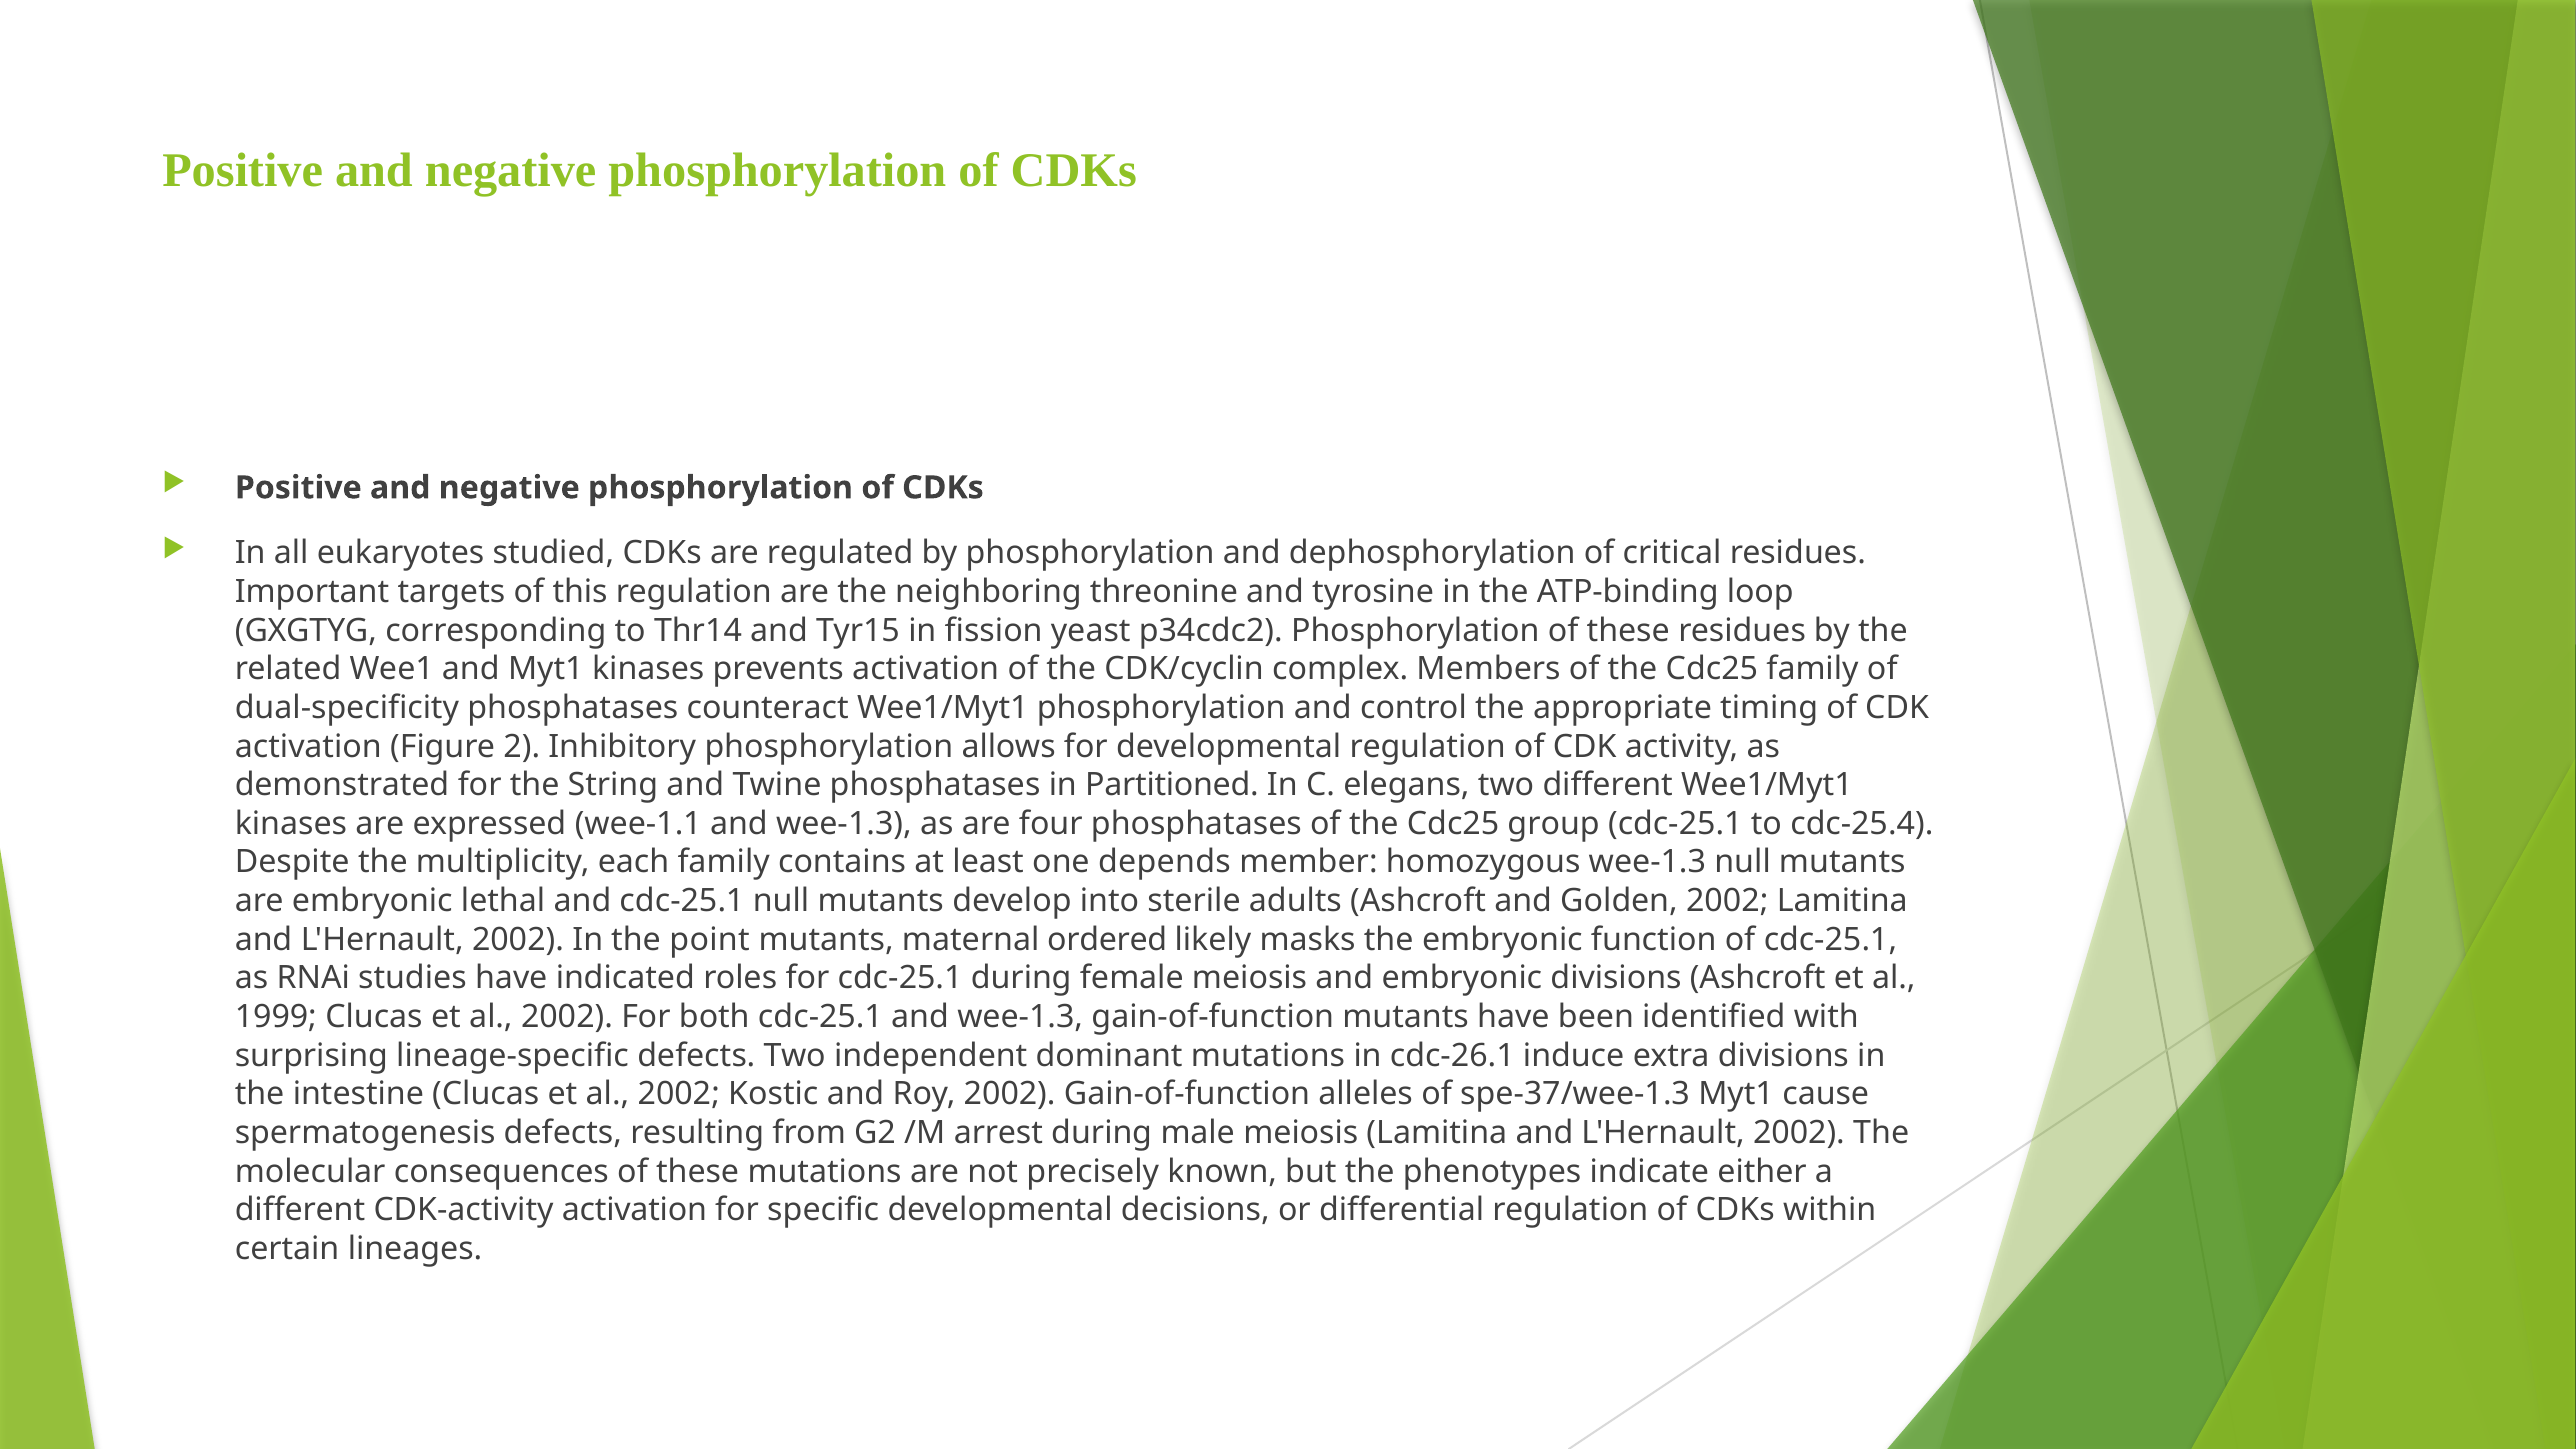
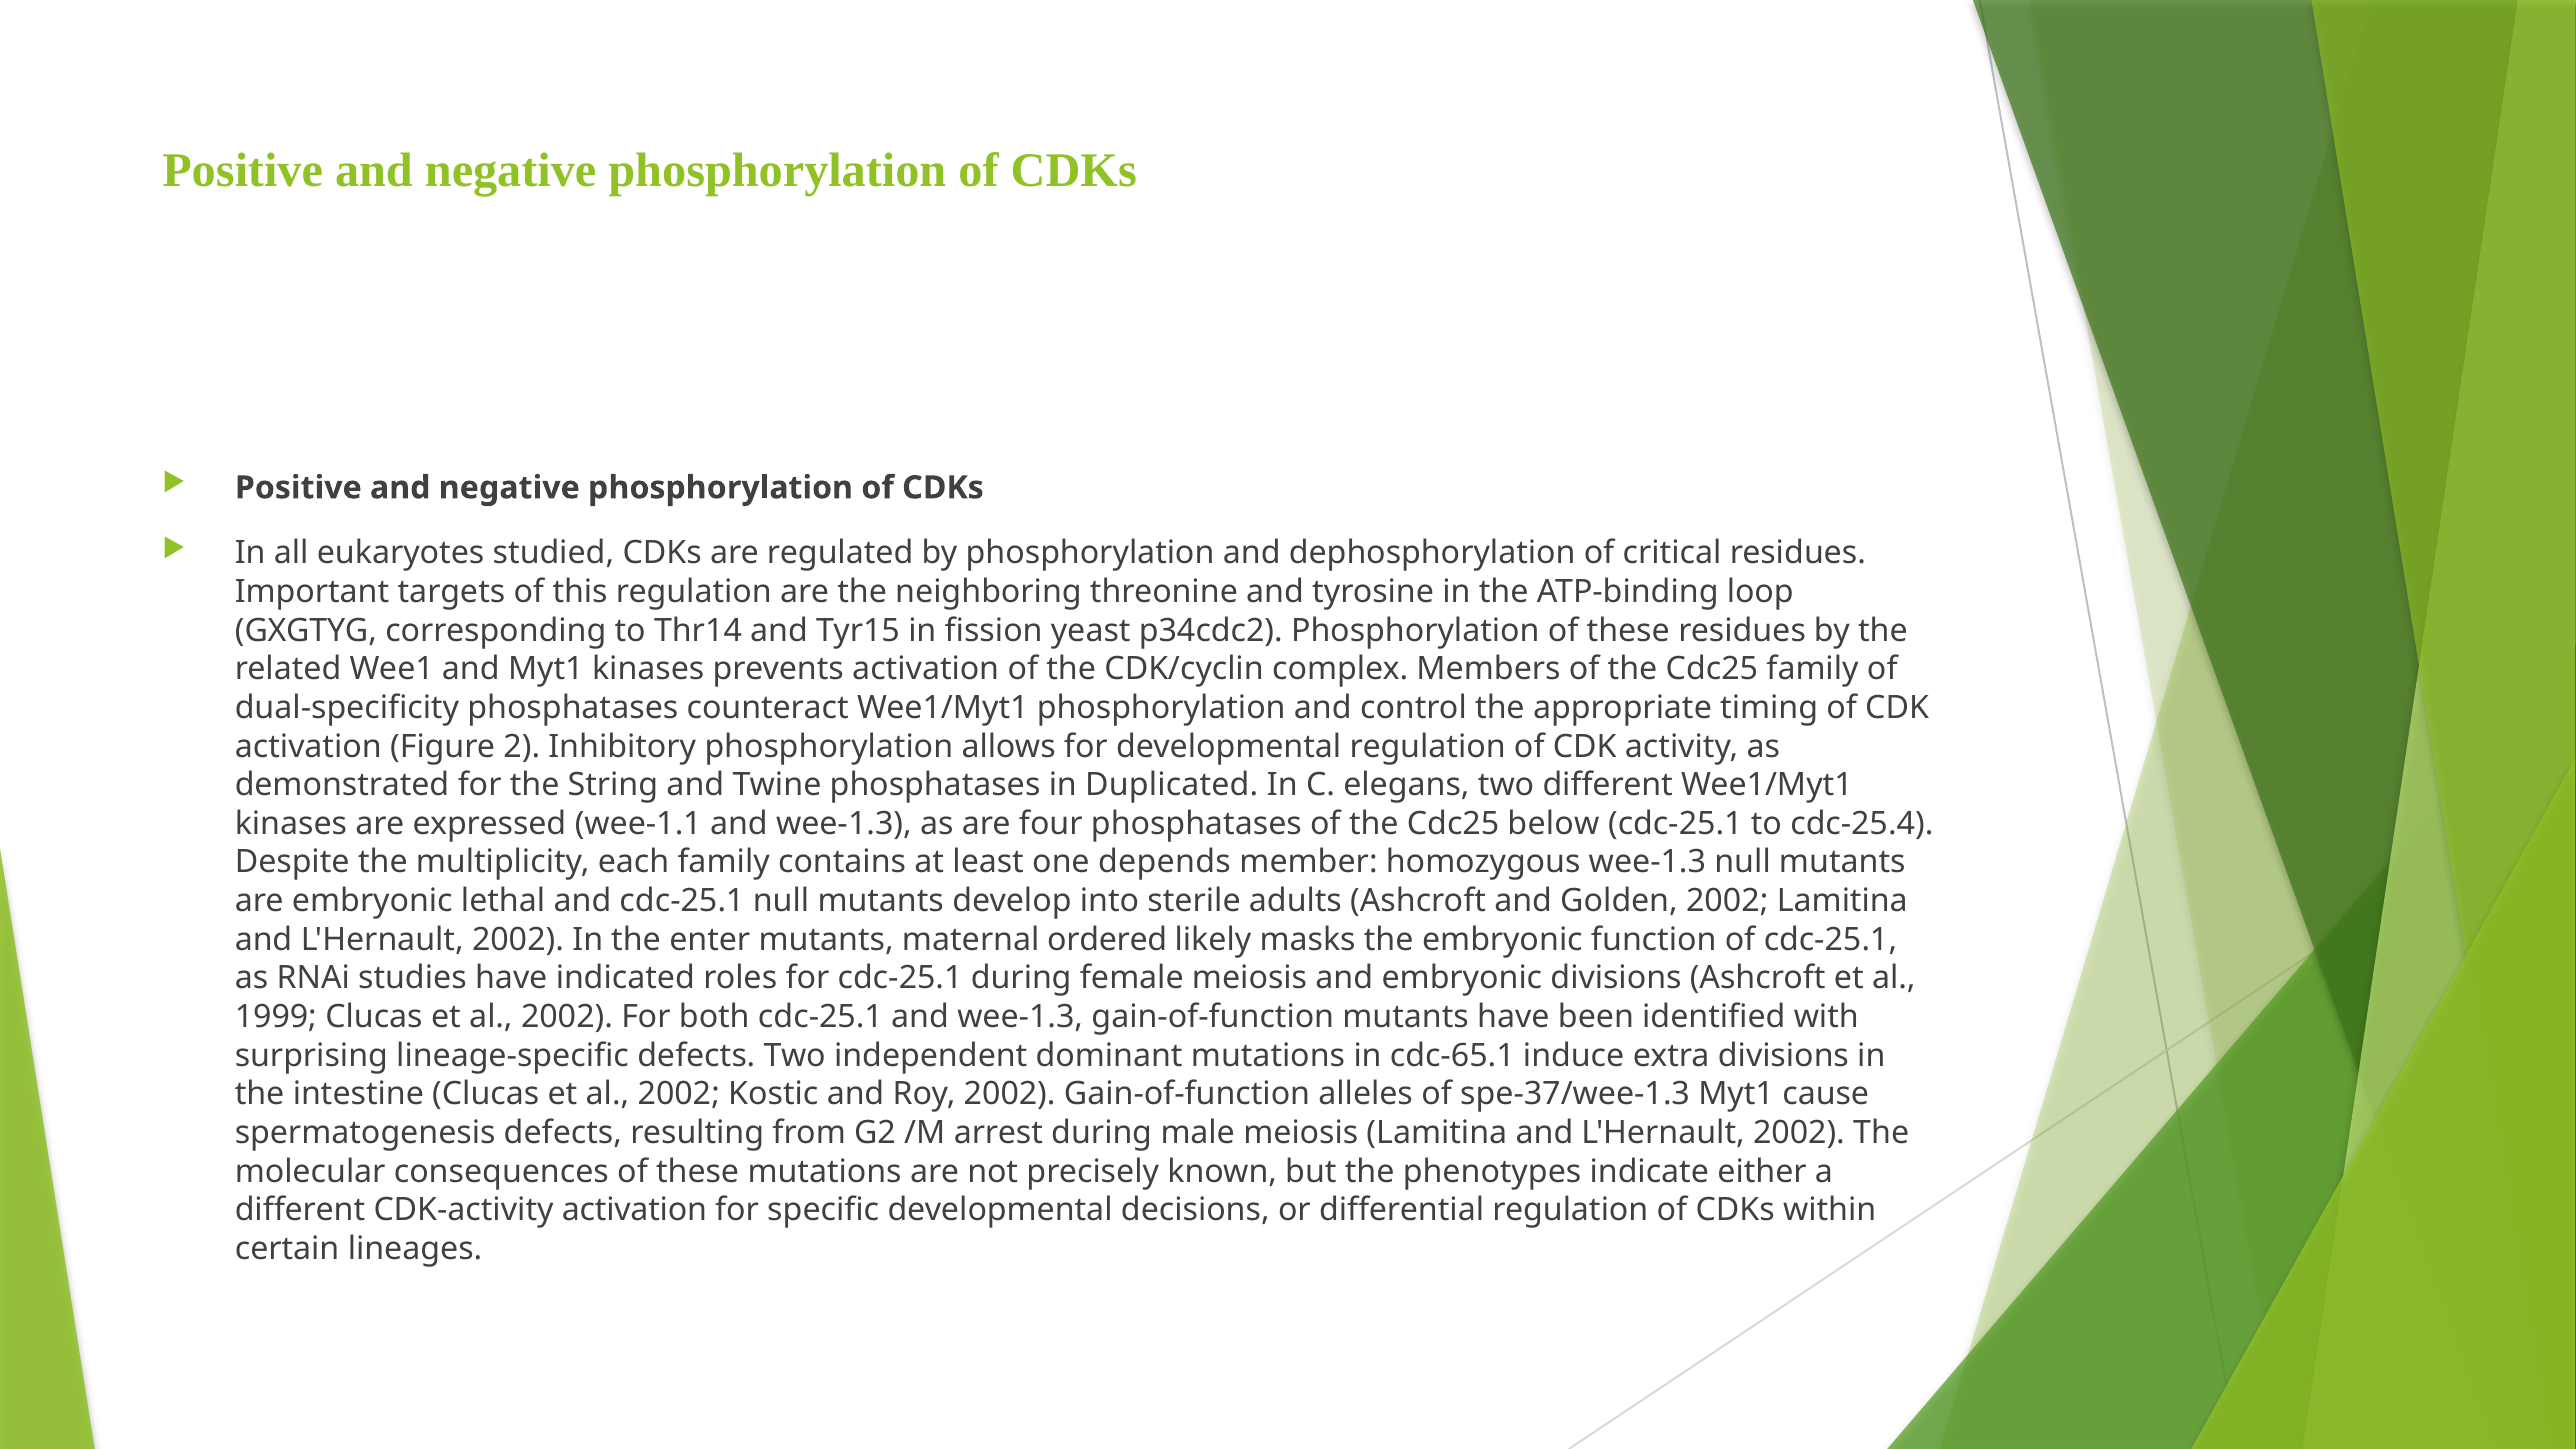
Partitioned: Partitioned -> Duplicated (1172, 785)
group: group -> below (1553, 824)
point: point -> enter (710, 940)
cdc-26.1: cdc-26.1 -> cdc-65.1 (1452, 1056)
